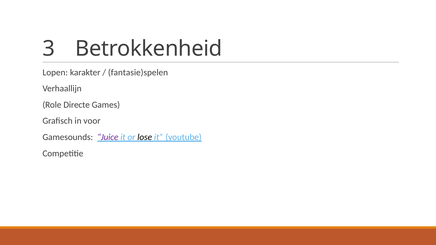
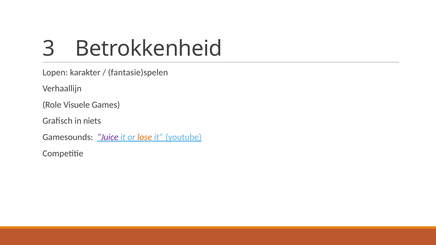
Directe: Directe -> Visuele (77, 105)
voor: voor -> niets (92, 121)
lose colour: black -> orange (145, 137)
